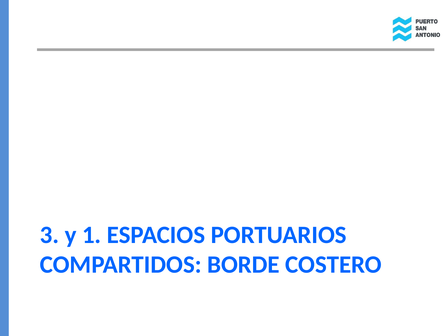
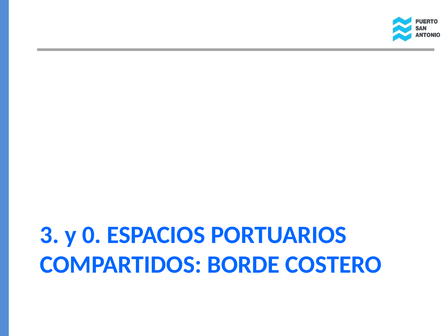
1: 1 -> 0 (92, 235)
